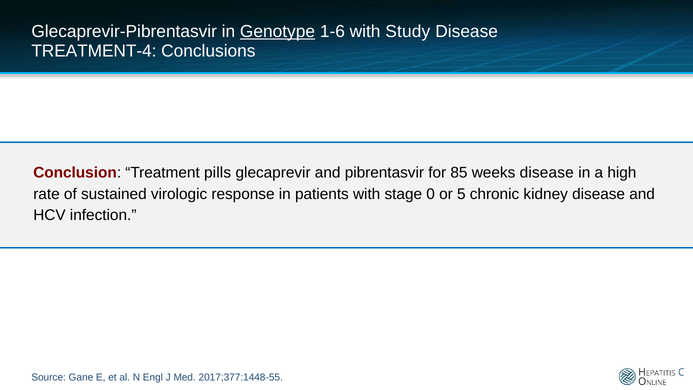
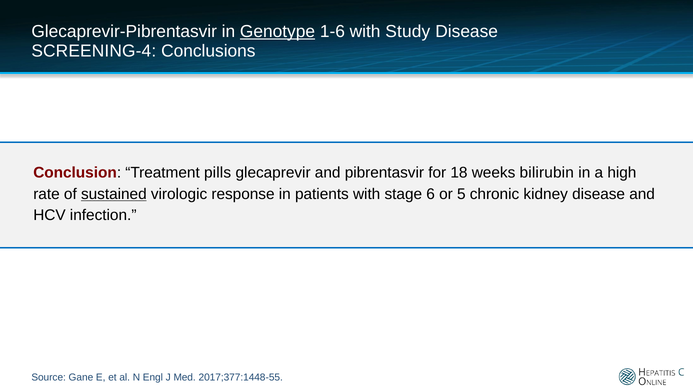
TREATMENT-4: TREATMENT-4 -> SCREENING-4 (94, 51)
85: 85 -> 18 (459, 173)
weeks disease: disease -> bilirubin (547, 173)
sustained underline: none -> present (114, 194)
0: 0 -> 6 (431, 194)
